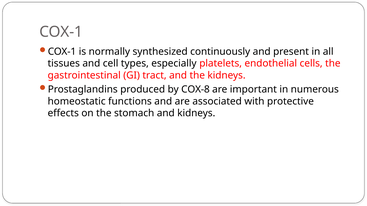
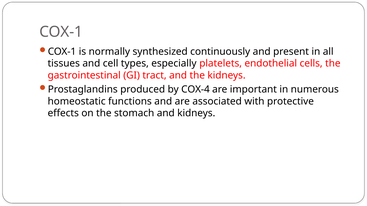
COX-8: COX-8 -> COX-4 (195, 90)
